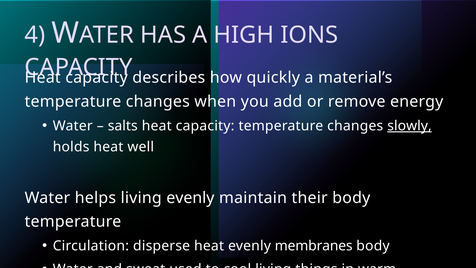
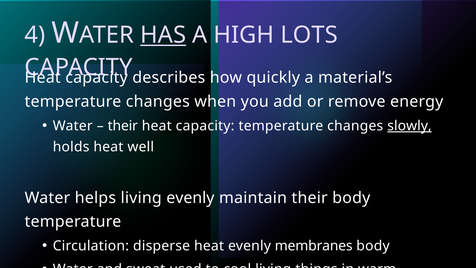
HAS underline: none -> present (163, 35)
IONS: IONS -> LOTS (309, 35)
salts: salts -> their (123, 126)
